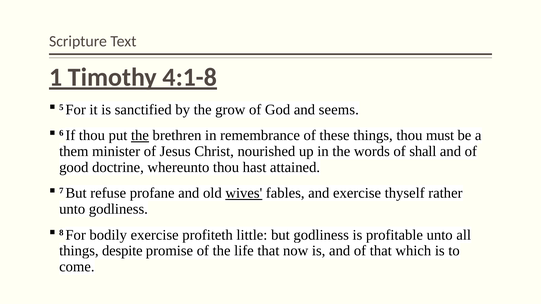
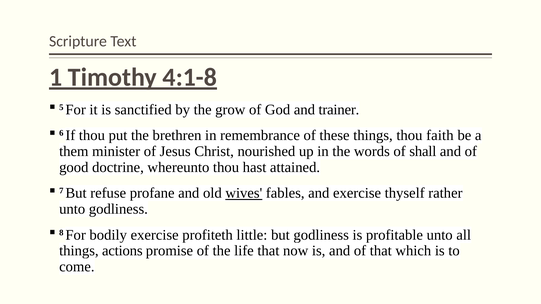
seems: seems -> trainer (339, 110)
the underline: present -> none (140, 136)
must: must -> faith (440, 136)
despite: despite -> actions (122, 251)
